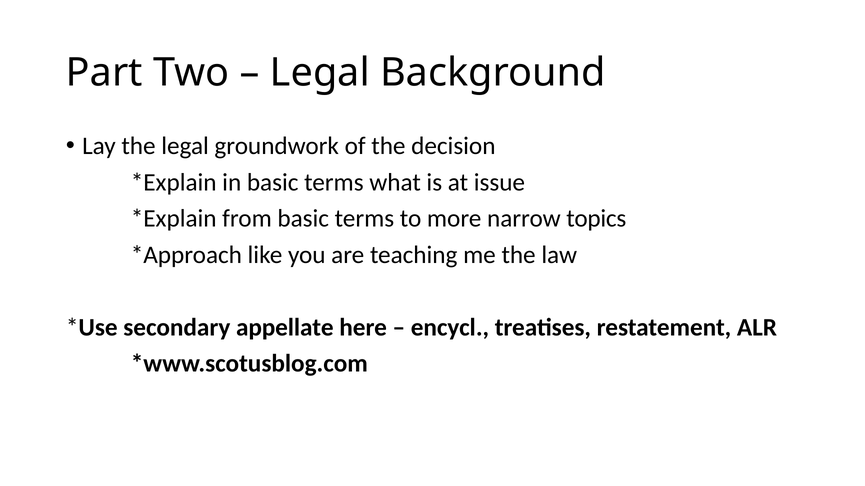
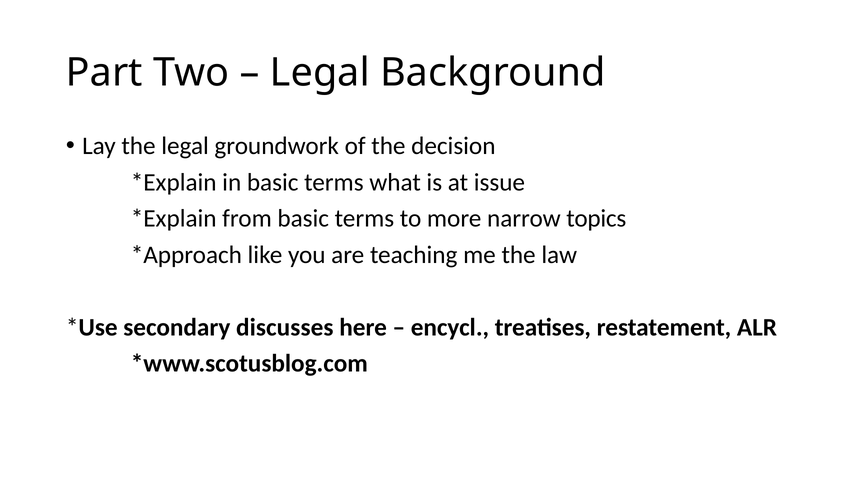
appellate: appellate -> discusses (285, 328)
